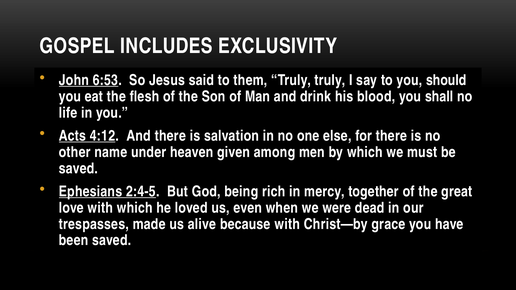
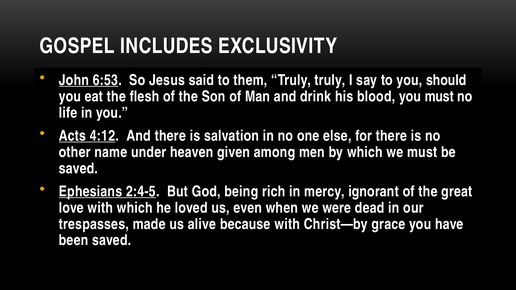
you shall: shall -> must (439, 97)
together: together -> ignorant (374, 192)
